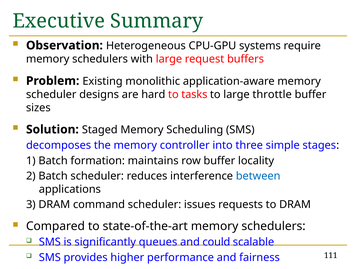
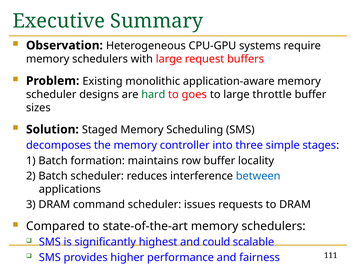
hard colour: black -> green (153, 95)
tasks: tasks -> goes (194, 95)
queues: queues -> highest (158, 242)
